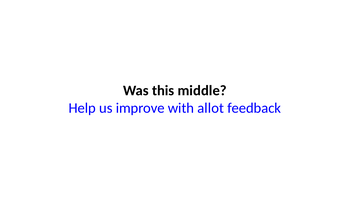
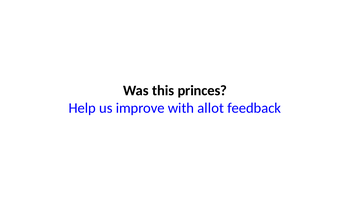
middle: middle -> princes (202, 91)
